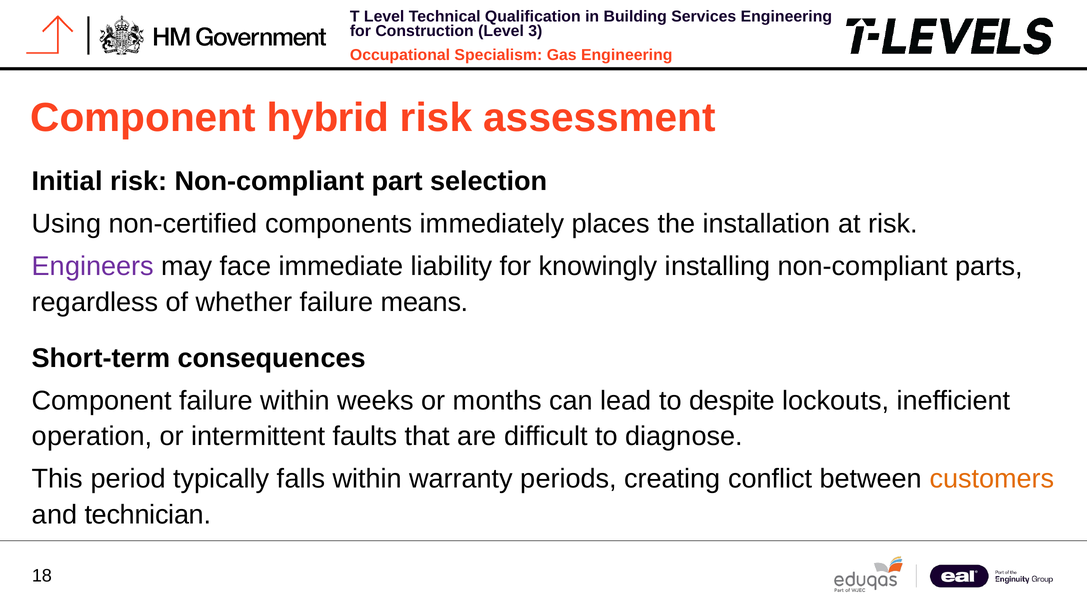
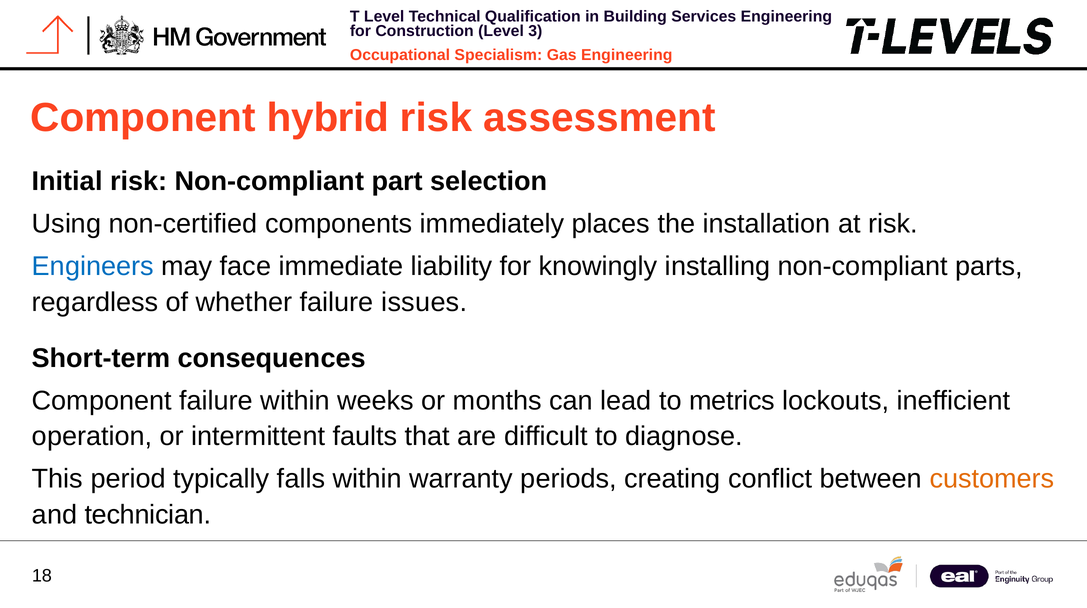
Engineers colour: purple -> blue (93, 266)
means: means -> issues (424, 302)
despite: despite -> metrics (732, 400)
